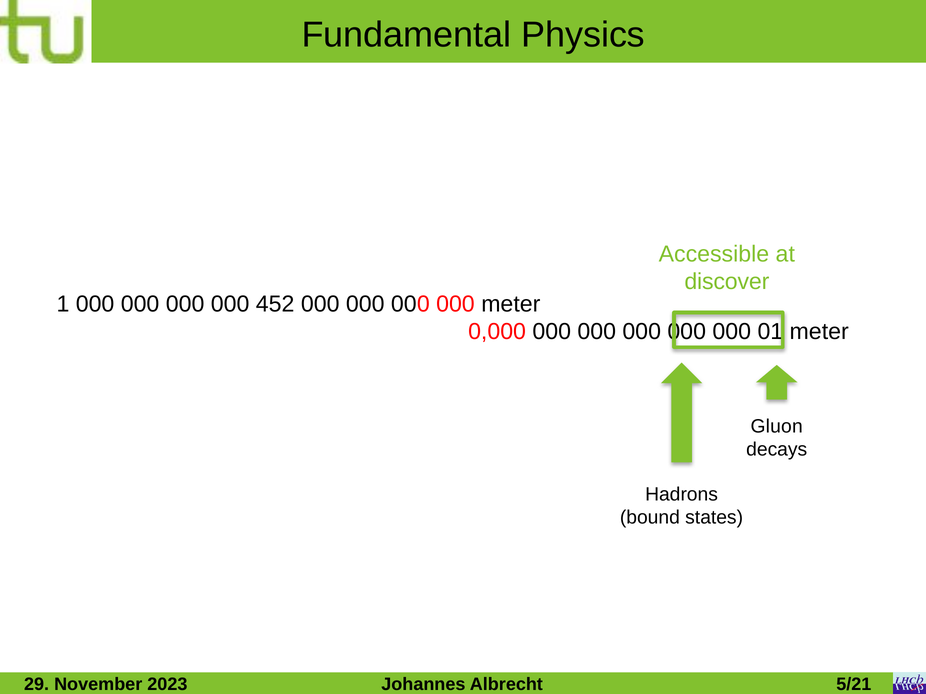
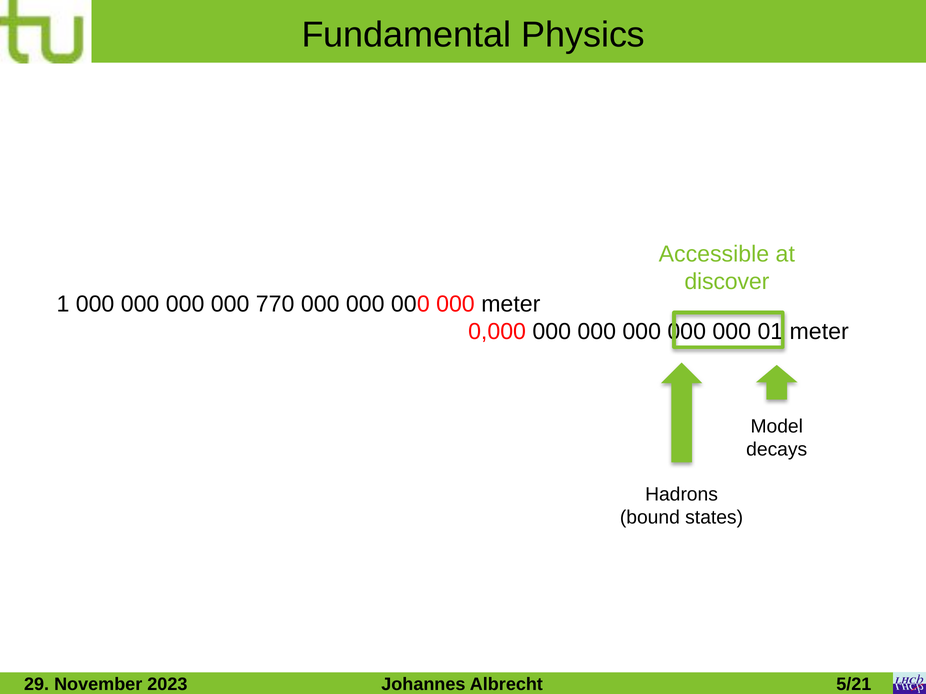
452: 452 -> 770 (275, 304)
Gluon: Gluon -> Model (777, 426)
